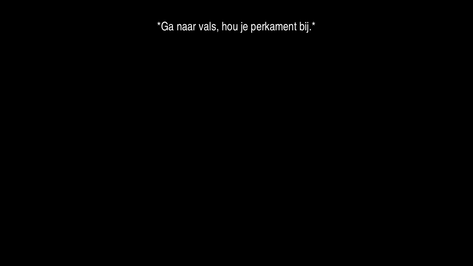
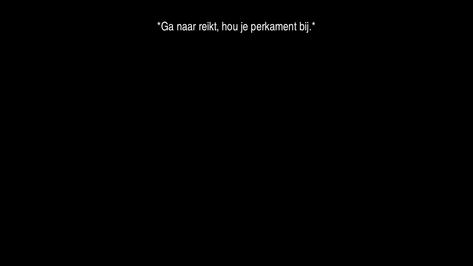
vals: vals -> reikt (209, 27)
